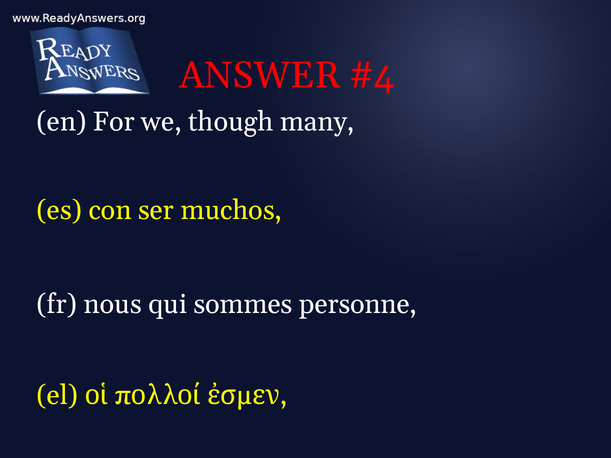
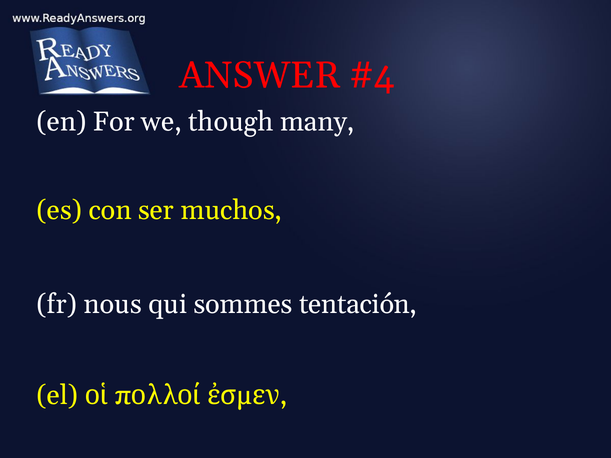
personne: personne -> tentación (358, 304)
